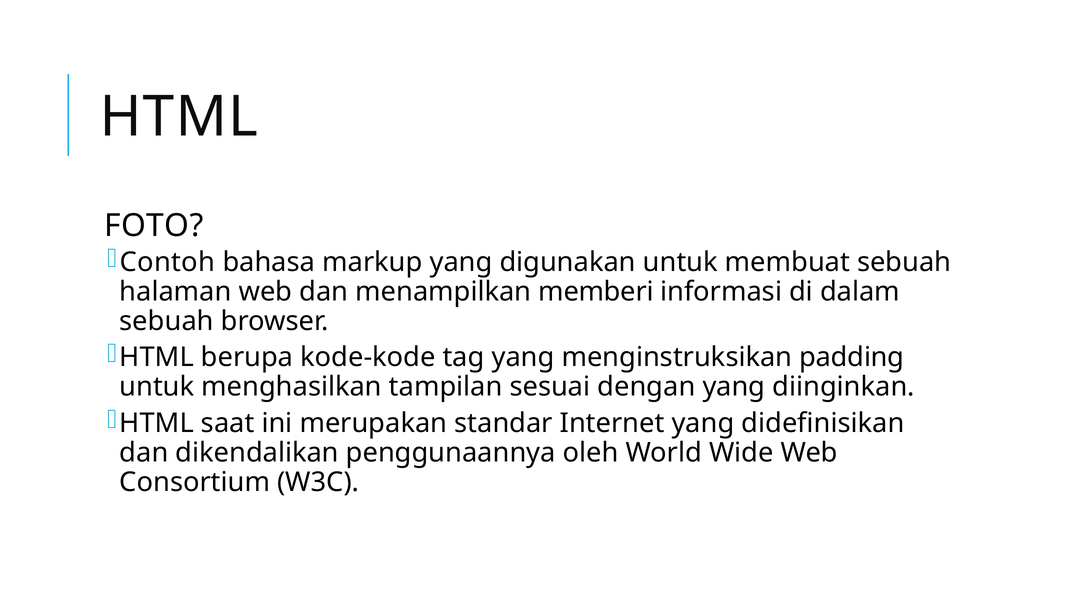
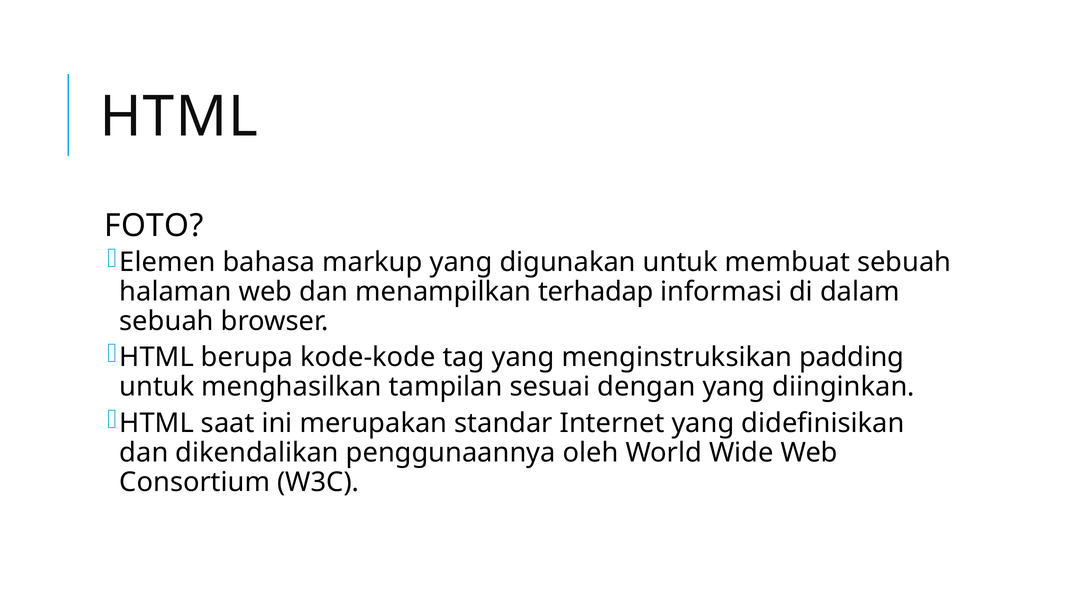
Contoh: Contoh -> Elemen (167, 262)
memberi: memberi -> terhadap (596, 292)
